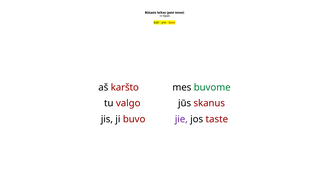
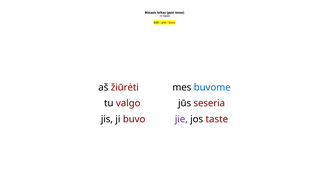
karšto: karšto -> žiūrėti (125, 88)
buvome colour: green -> blue (212, 88)
skanus: skanus -> seseria (209, 103)
